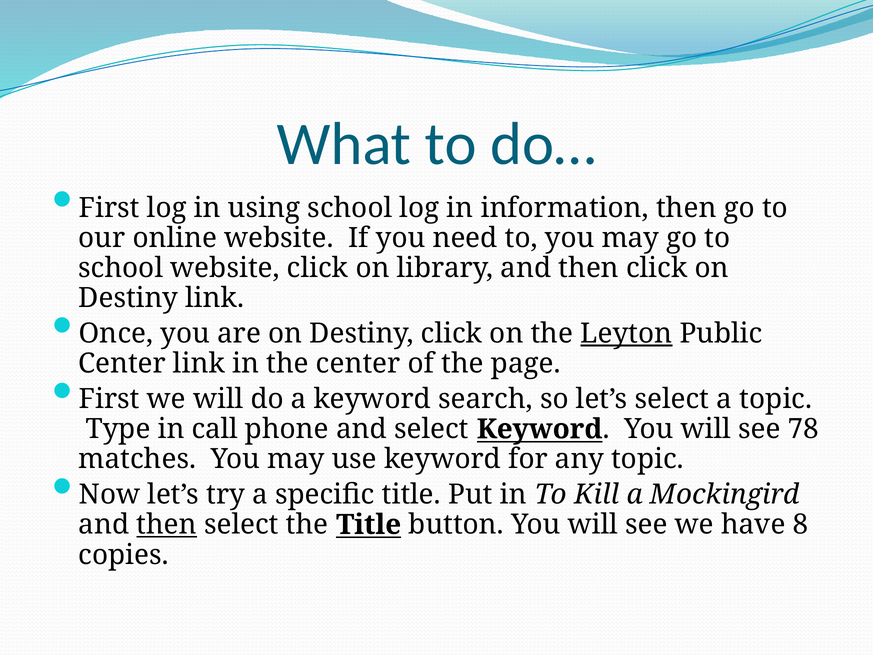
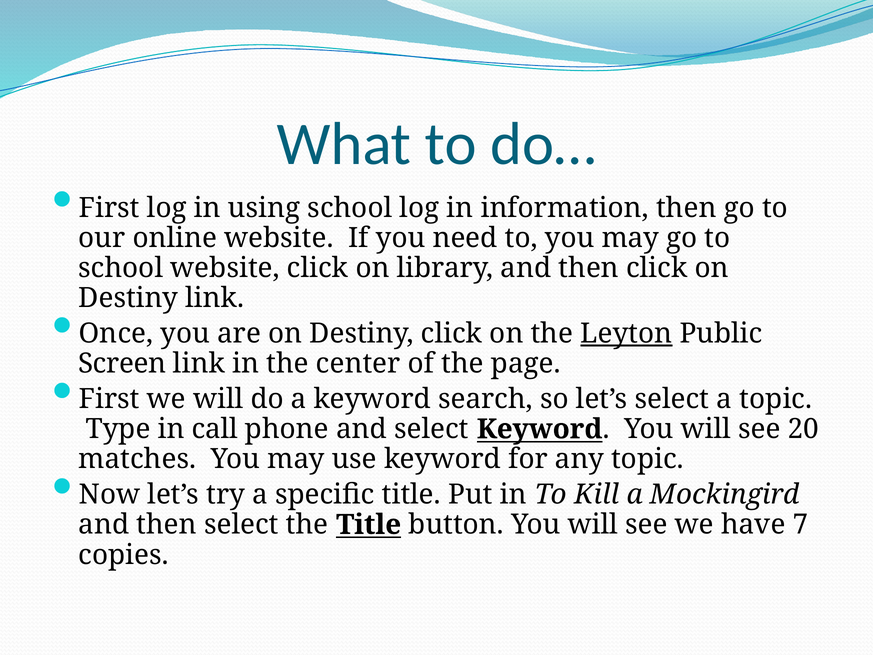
Center: Center -> Screen (122, 364)
78: 78 -> 20 (803, 429)
then underline: present -> none (167, 525)
8: 8 -> 7 (801, 525)
